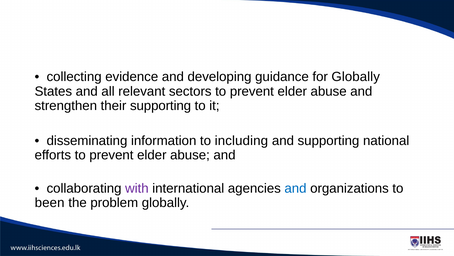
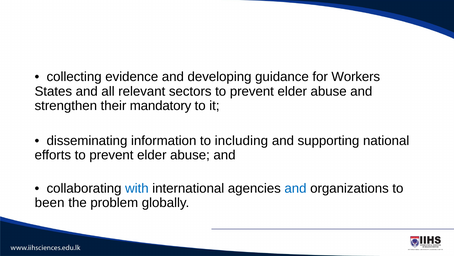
for Globally: Globally -> Workers (356, 77)
their supporting: supporting -> mandatory (161, 105)
with colour: purple -> blue (137, 188)
